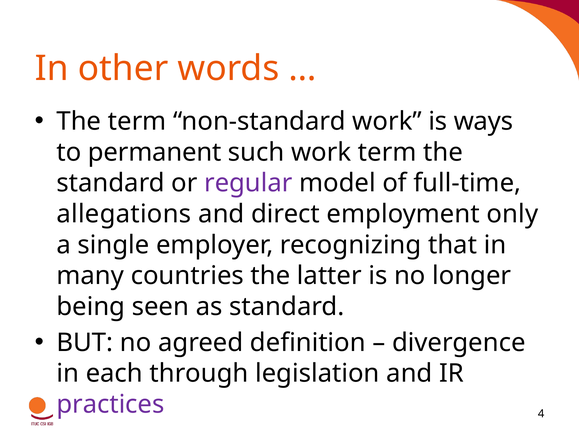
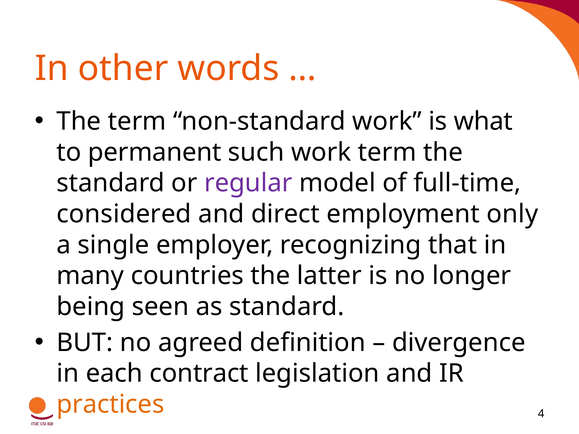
ways: ways -> what (483, 121)
allegations: allegations -> considered (124, 214)
through: through -> contract (199, 374)
practices colour: purple -> orange (110, 405)
